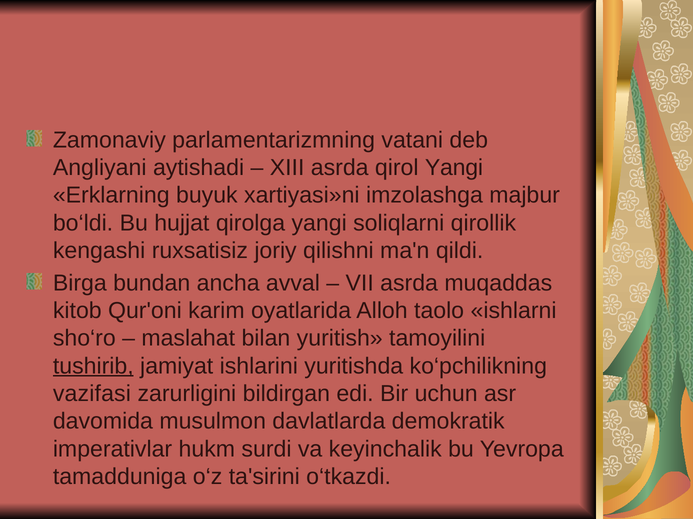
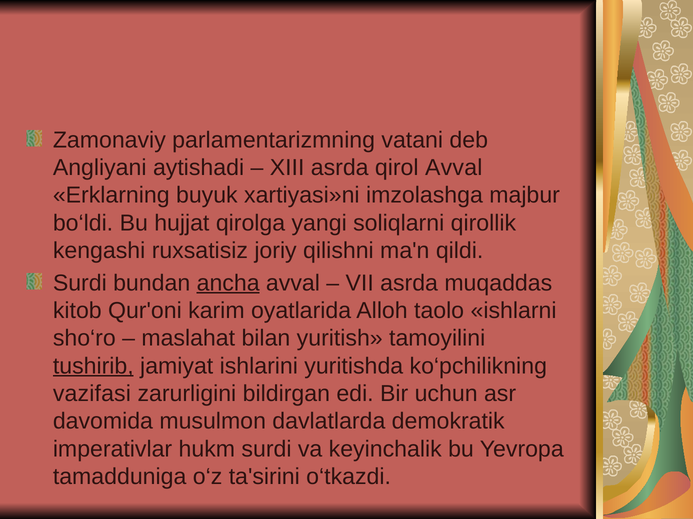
qirol Yangi: Yangi -> Avval (454, 168)
Birga: Birga -> Surdi (80, 283)
ancha underline: none -> present (228, 283)
